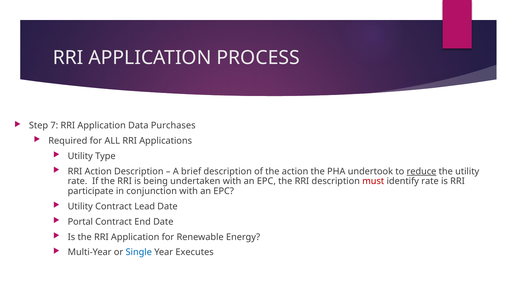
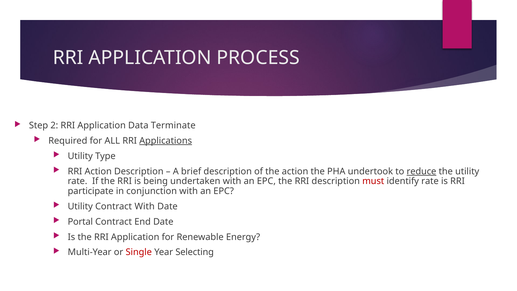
7: 7 -> 2 (54, 125)
Purchases: Purchases -> Terminate (173, 125)
Applications underline: none -> present (166, 141)
Contract Lead: Lead -> With (145, 206)
Single colour: blue -> red (139, 252)
Executes: Executes -> Selecting (195, 252)
